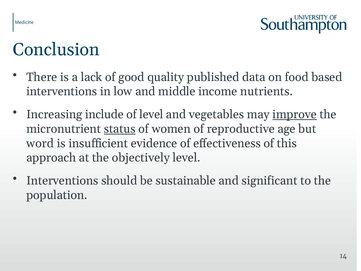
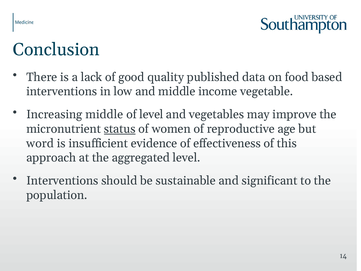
nutrients: nutrients -> vegetable (267, 91)
Increasing include: include -> middle (104, 114)
improve underline: present -> none (295, 114)
objectively: objectively -> aggregated (141, 158)
